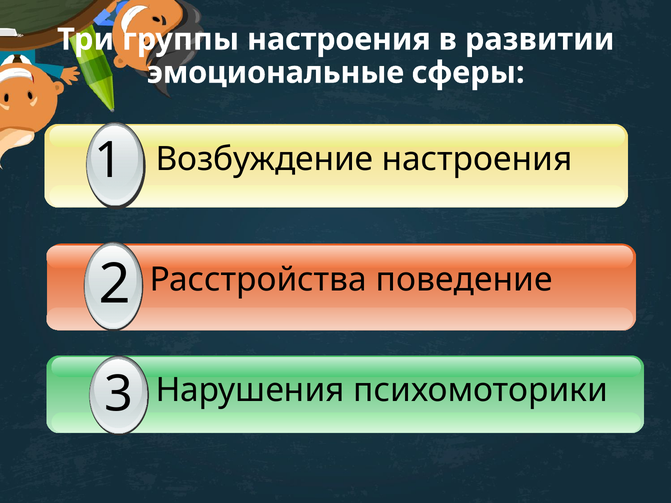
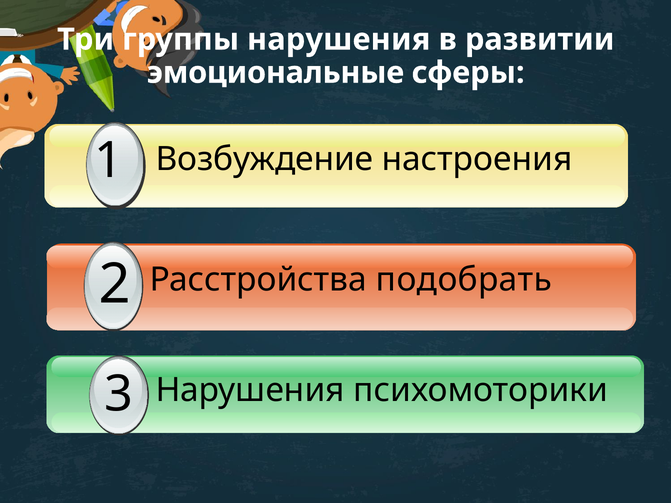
группы настроения: настроения -> нарушения (339, 40)
поведение: поведение -> подобрать (464, 280)
